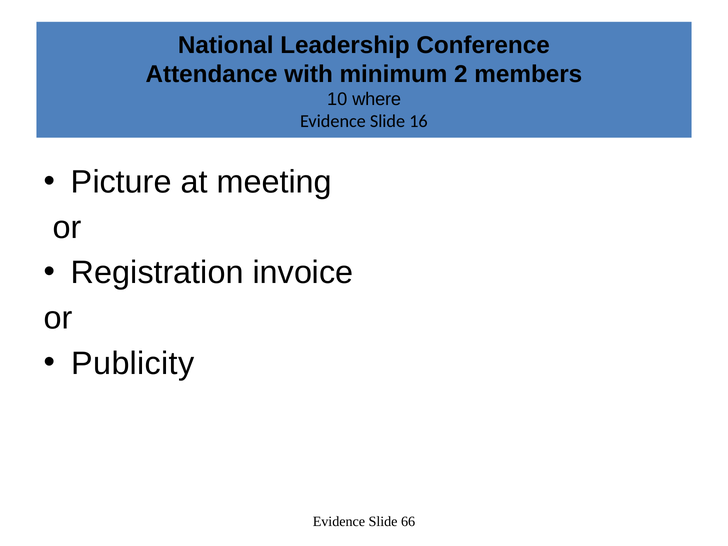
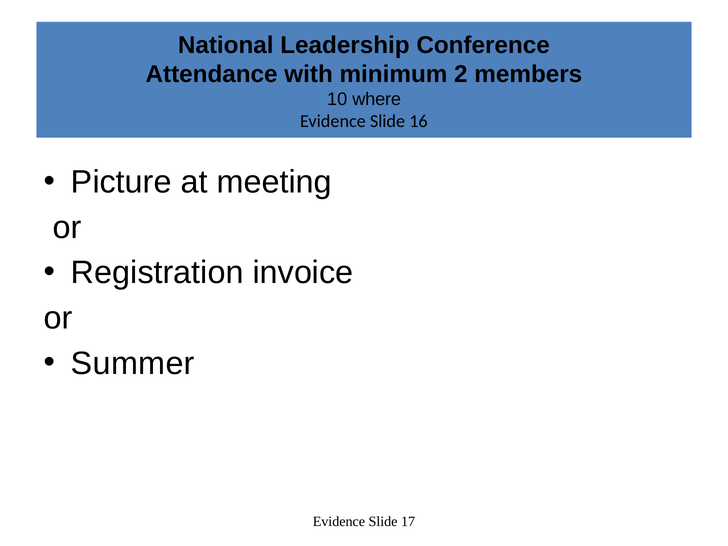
Publicity: Publicity -> Summer (133, 363)
66: 66 -> 17 (408, 522)
